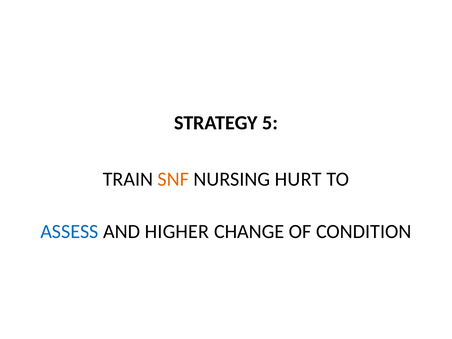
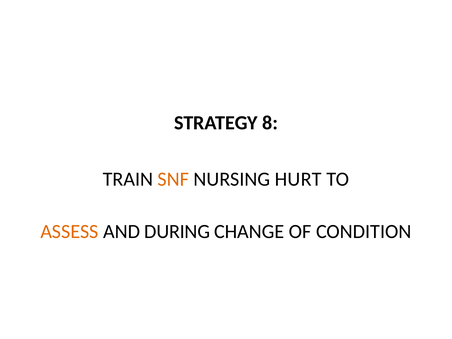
5: 5 -> 8 (270, 123)
ASSESS colour: blue -> orange (69, 231)
HIGHER: HIGHER -> DURING (177, 231)
